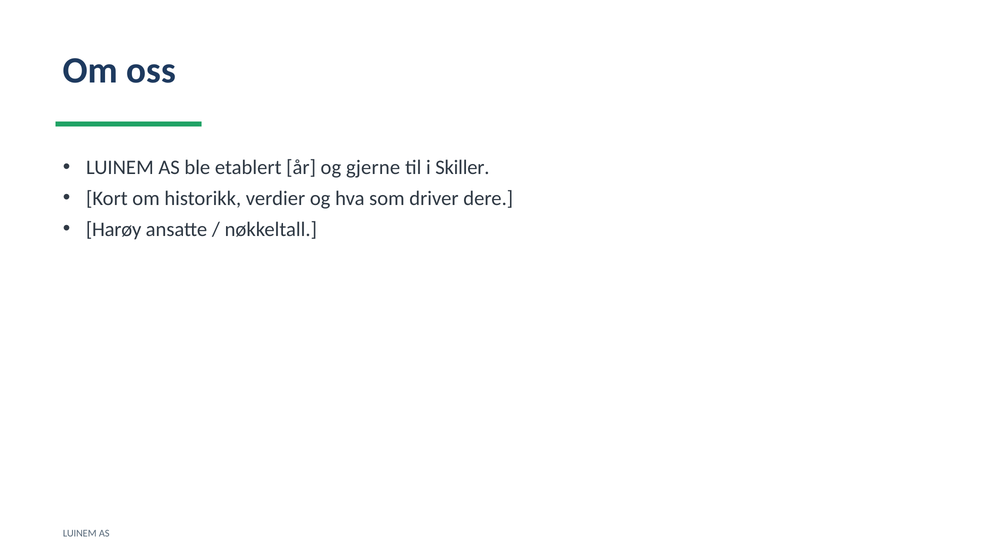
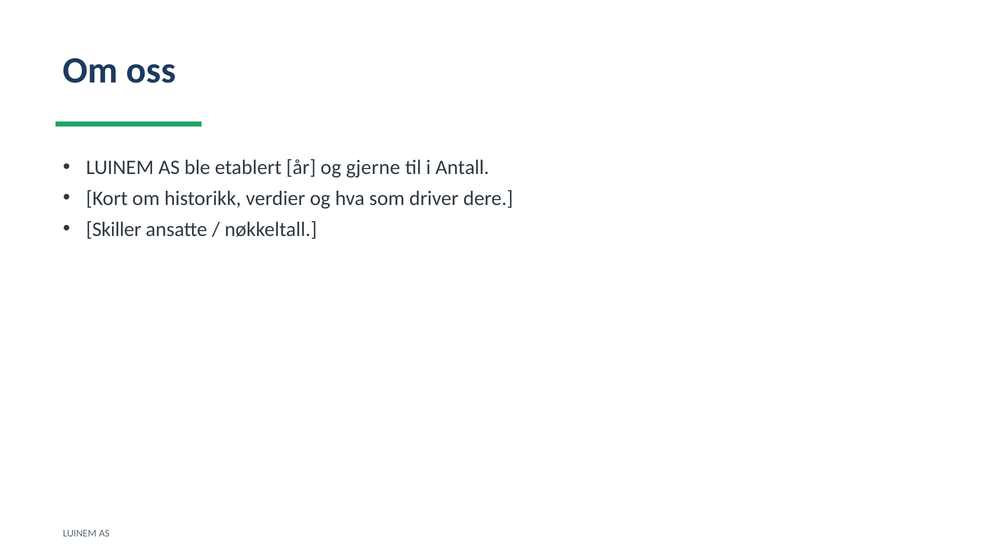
Skiller: Skiller -> Antall (462, 168)
Harøy: Harøy -> Skiller (114, 229)
